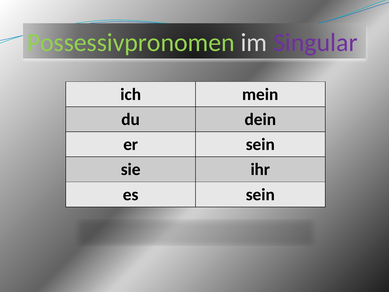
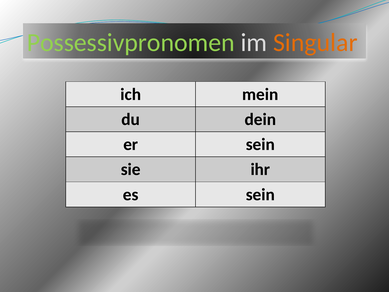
Singular colour: purple -> orange (315, 43)
